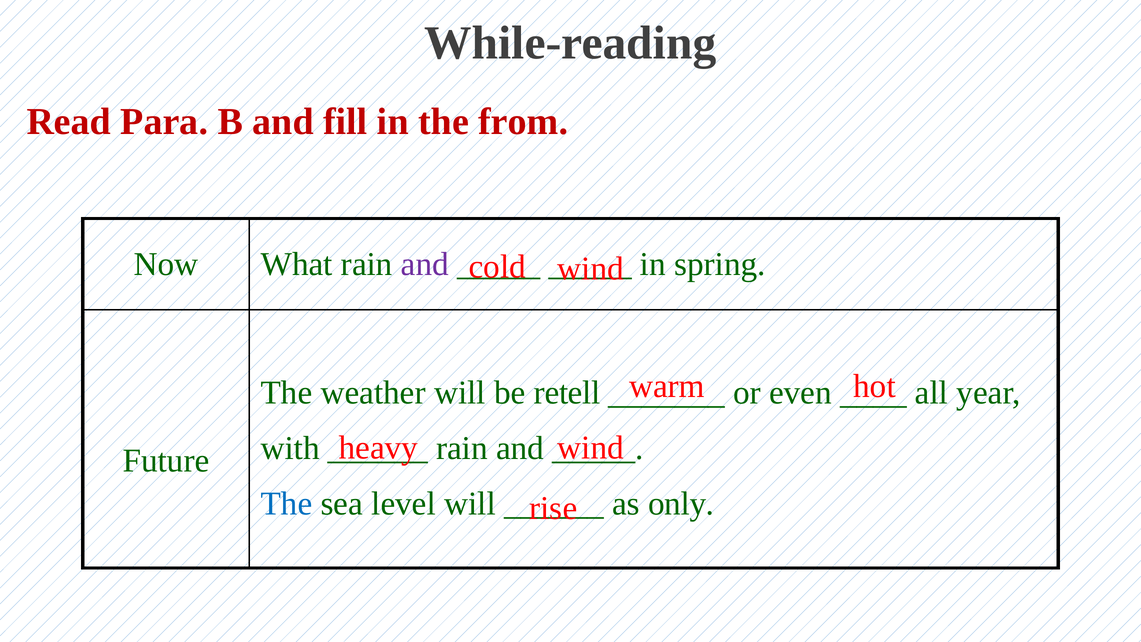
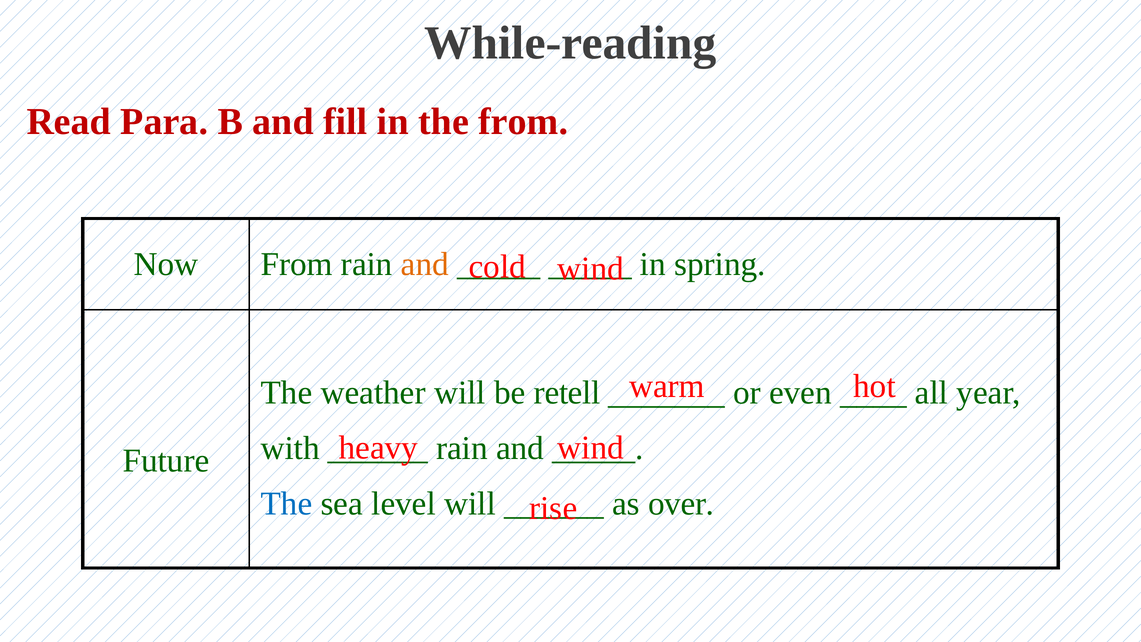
Now What: What -> From (297, 264)
and colour: purple -> orange (425, 264)
only: only -> over (681, 503)
